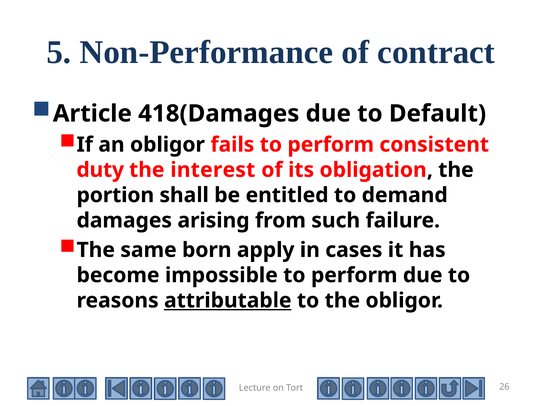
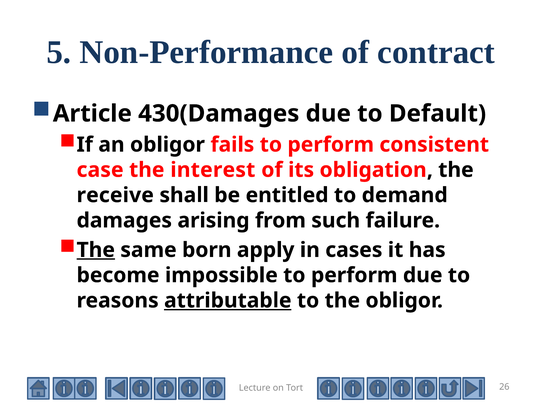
418(Damages: 418(Damages -> 430(Damages (219, 114)
duty: duty -> case (100, 170)
portion: portion -> receive (115, 195)
The underline: none -> present (96, 250)
